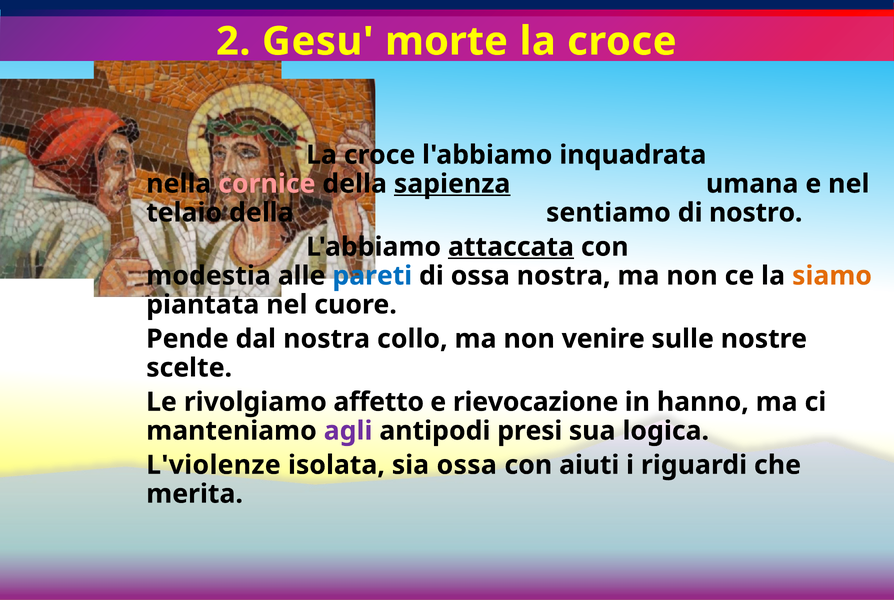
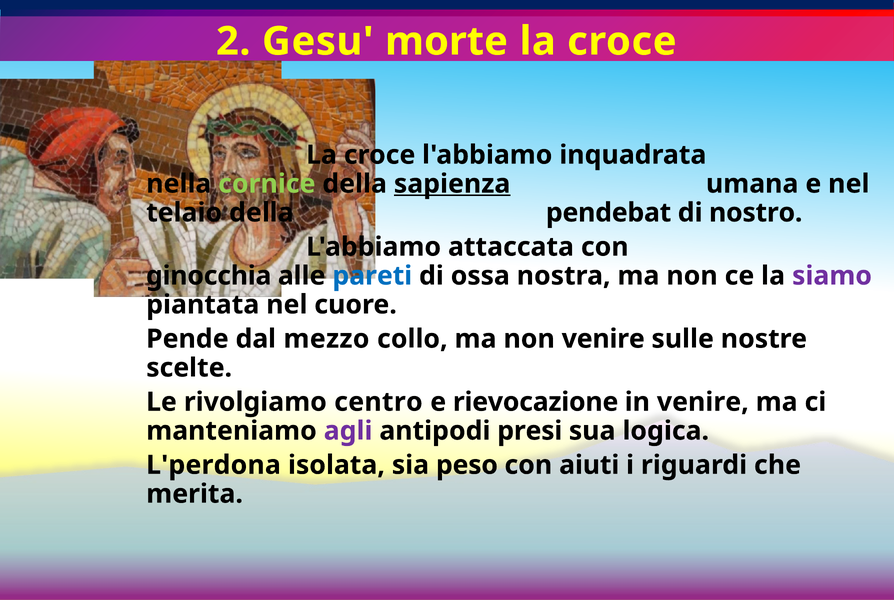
cornice colour: pink -> light green (267, 184)
sentiamo: sentiamo -> pendebat (609, 213)
attaccata underline: present -> none (511, 247)
modestia: modestia -> ginocchia (209, 276)
siamo colour: orange -> purple (832, 276)
dal nostra: nostra -> mezzo (326, 339)
affetto: affetto -> centro (378, 402)
in hanno: hanno -> venire (703, 402)
L'violenze: L'violenze -> L'perdona (213, 465)
sia ossa: ossa -> peso (467, 465)
